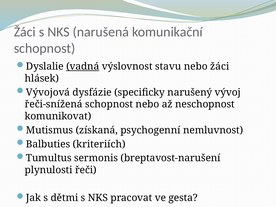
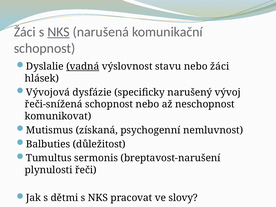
NKS underline: none -> present (59, 32)
kriteriích: kriteriích -> důležitost (99, 144)
gesta: gesta -> slovy (183, 198)
